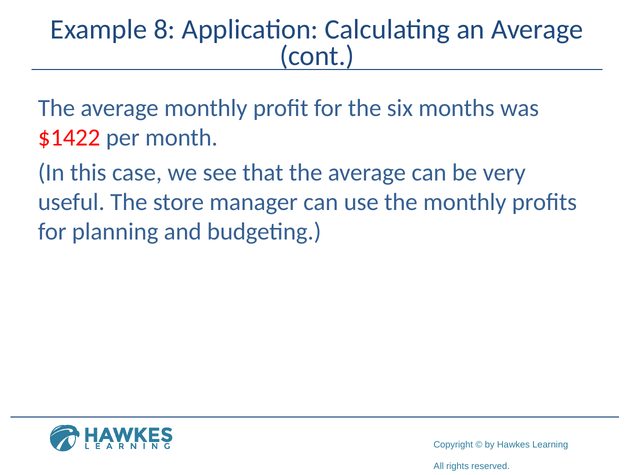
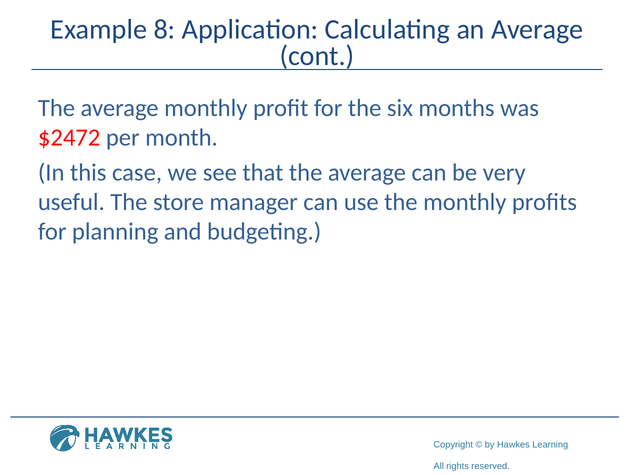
$1422: $1422 -> $2472 (69, 138)
